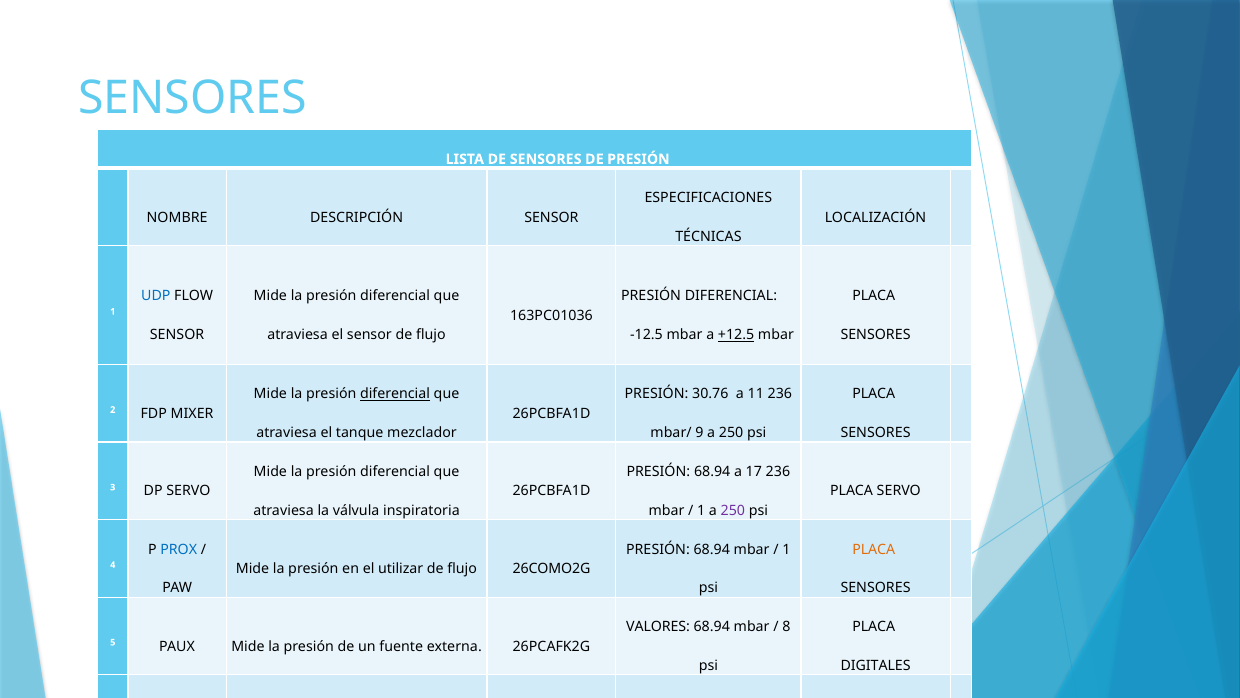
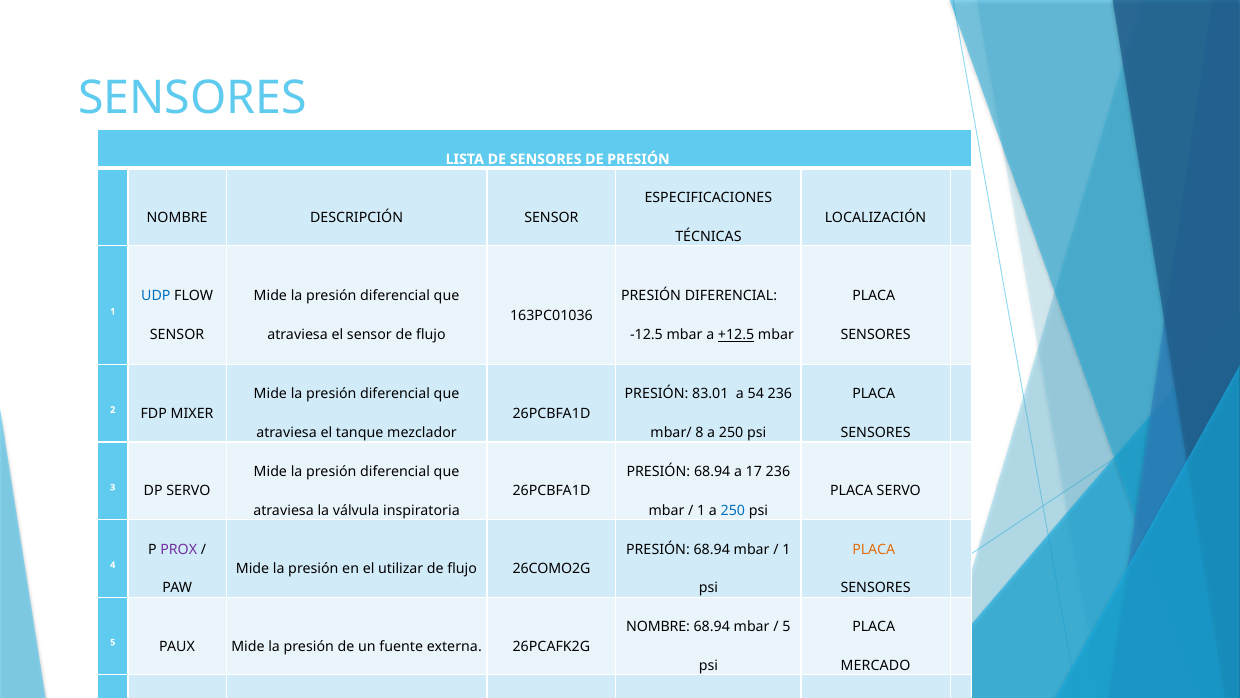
diferencial underline: present -> none (395, 394)
30.76: 30.76 -> 83.01 (710, 394)
11: 11 -> 54 (756, 394)
9: 9 -> 8 (699, 433)
250 colour: purple -> blue (733, 510)
PROX colour: blue -> purple (179, 549)
VALORES: VALORES -> NOMBRE (658, 627)
8: 8 -> 5 (786, 627)
DIGITALES: DIGITALES -> MERCADO (876, 665)
